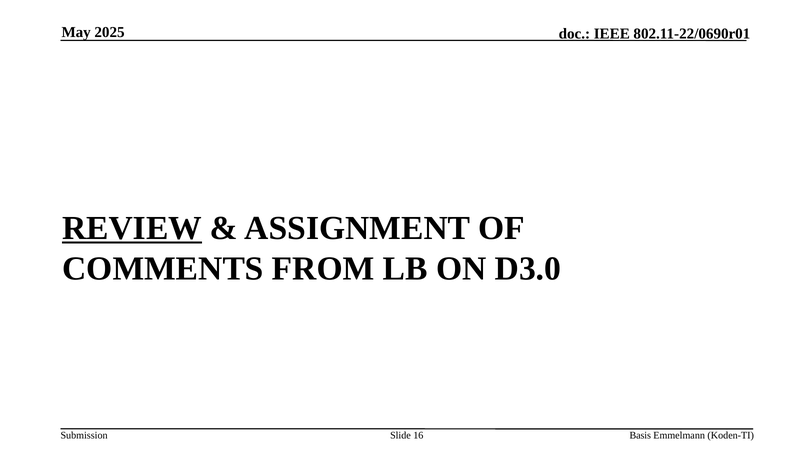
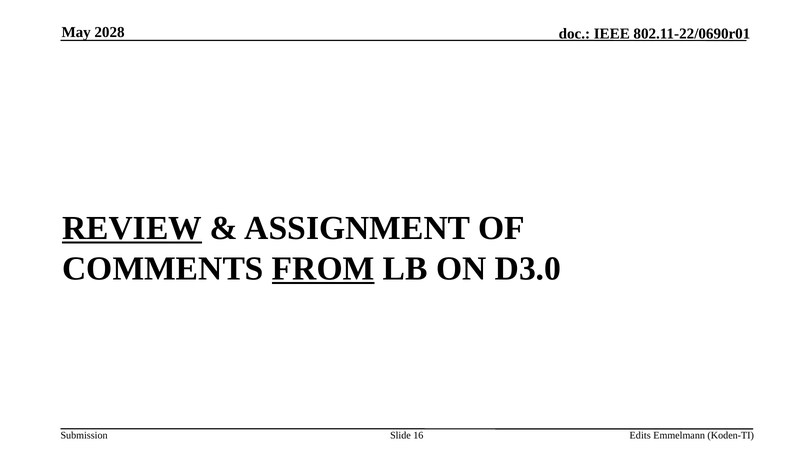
2025: 2025 -> 2028 (110, 32)
FROM underline: none -> present (323, 268)
Basis: Basis -> Edits (640, 435)
